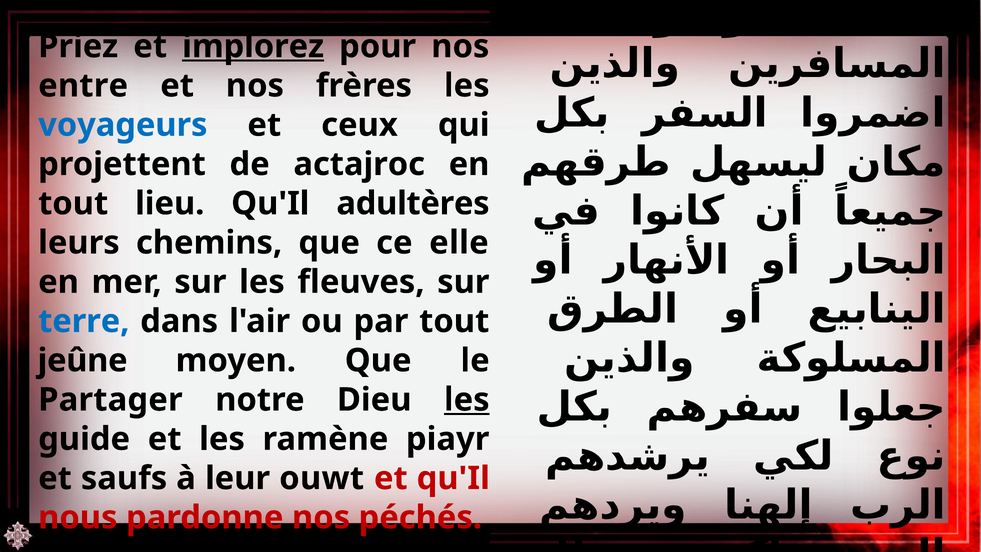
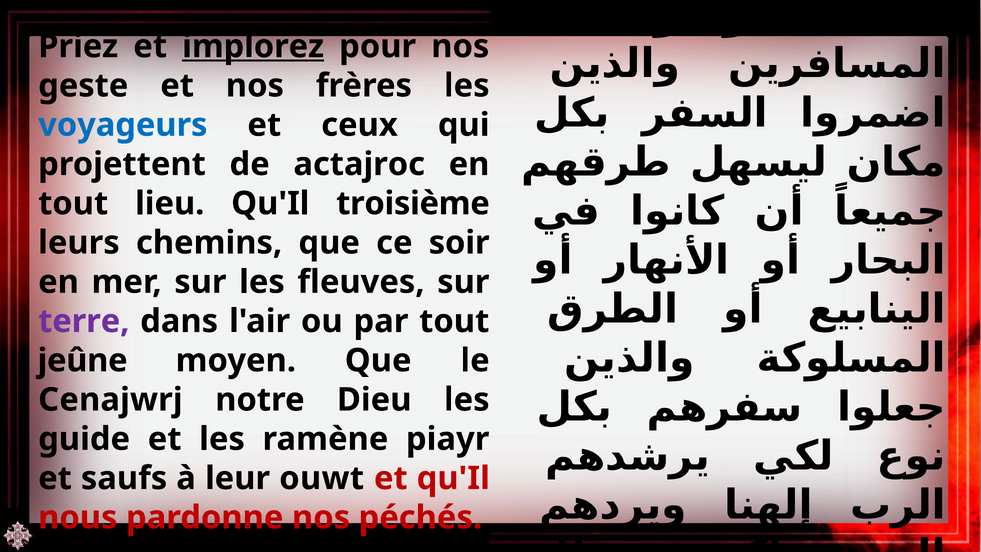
entre: entre -> geste (83, 86)
adultères: adultères -> troisième (413, 203)
elle: elle -> soir (459, 243)
terre colour: blue -> purple (84, 321)
Partager: Partager -> Cenajwrj (110, 400)
les underline: present -> none (467, 400)
